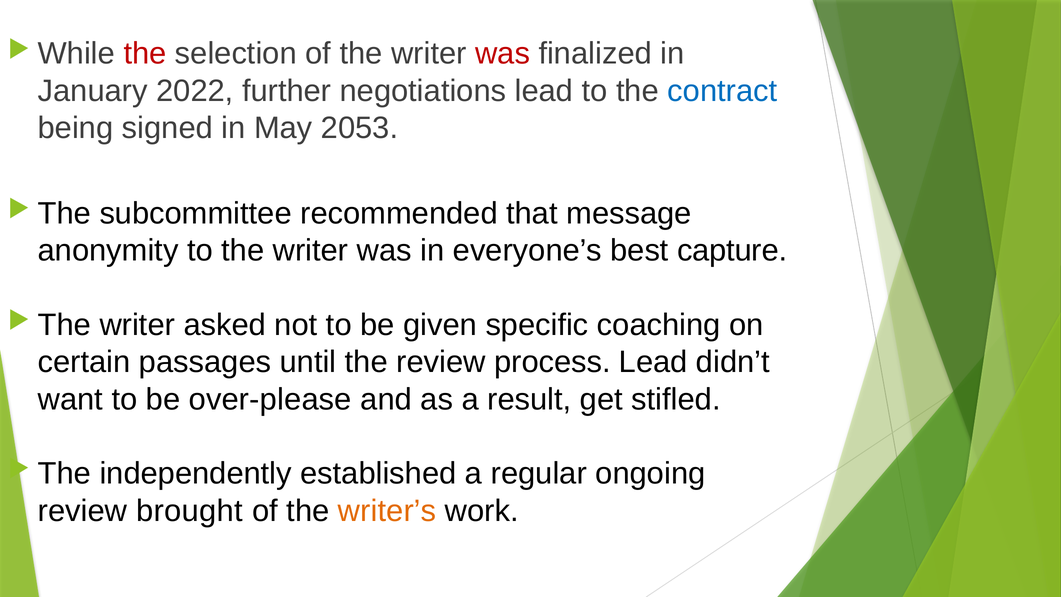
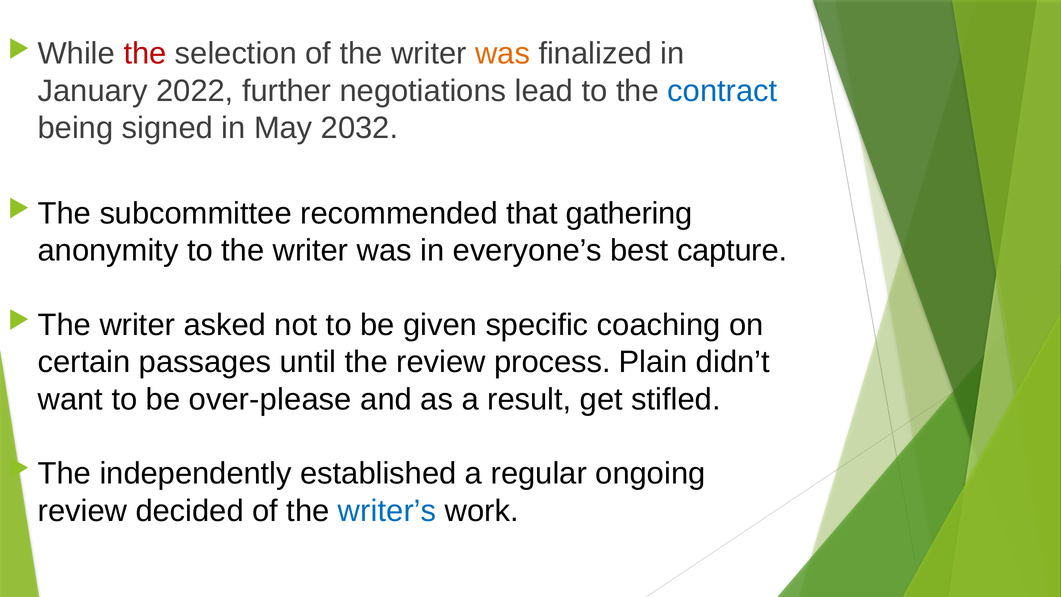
was colour: red -> orange (503, 54)
2053: 2053 -> 2032 (360, 128)
message: message -> gathering (629, 213)
process Lead: Lead -> Plain (653, 362)
brought: brought -> decided (190, 511)
writer’s colour: orange -> blue (387, 511)
